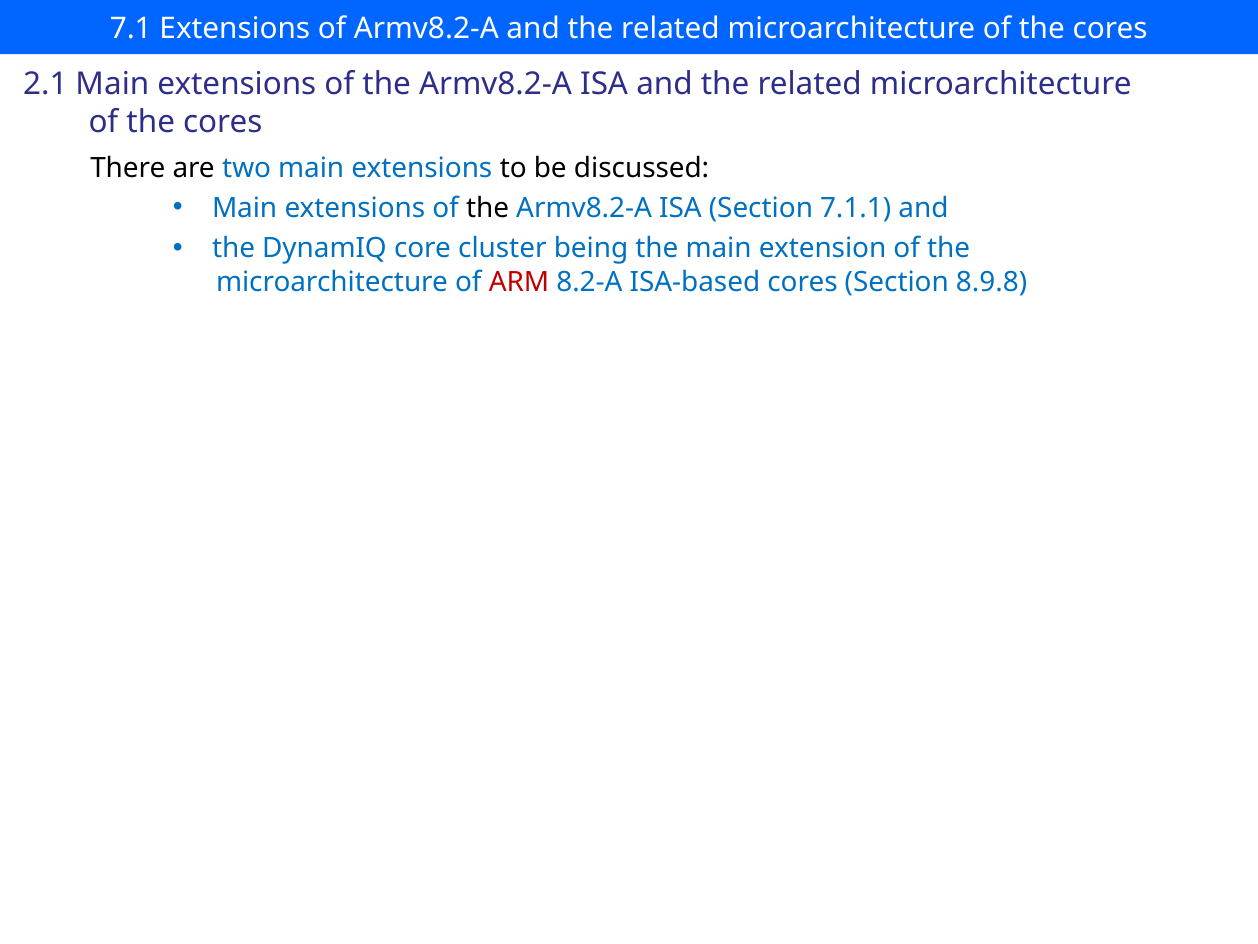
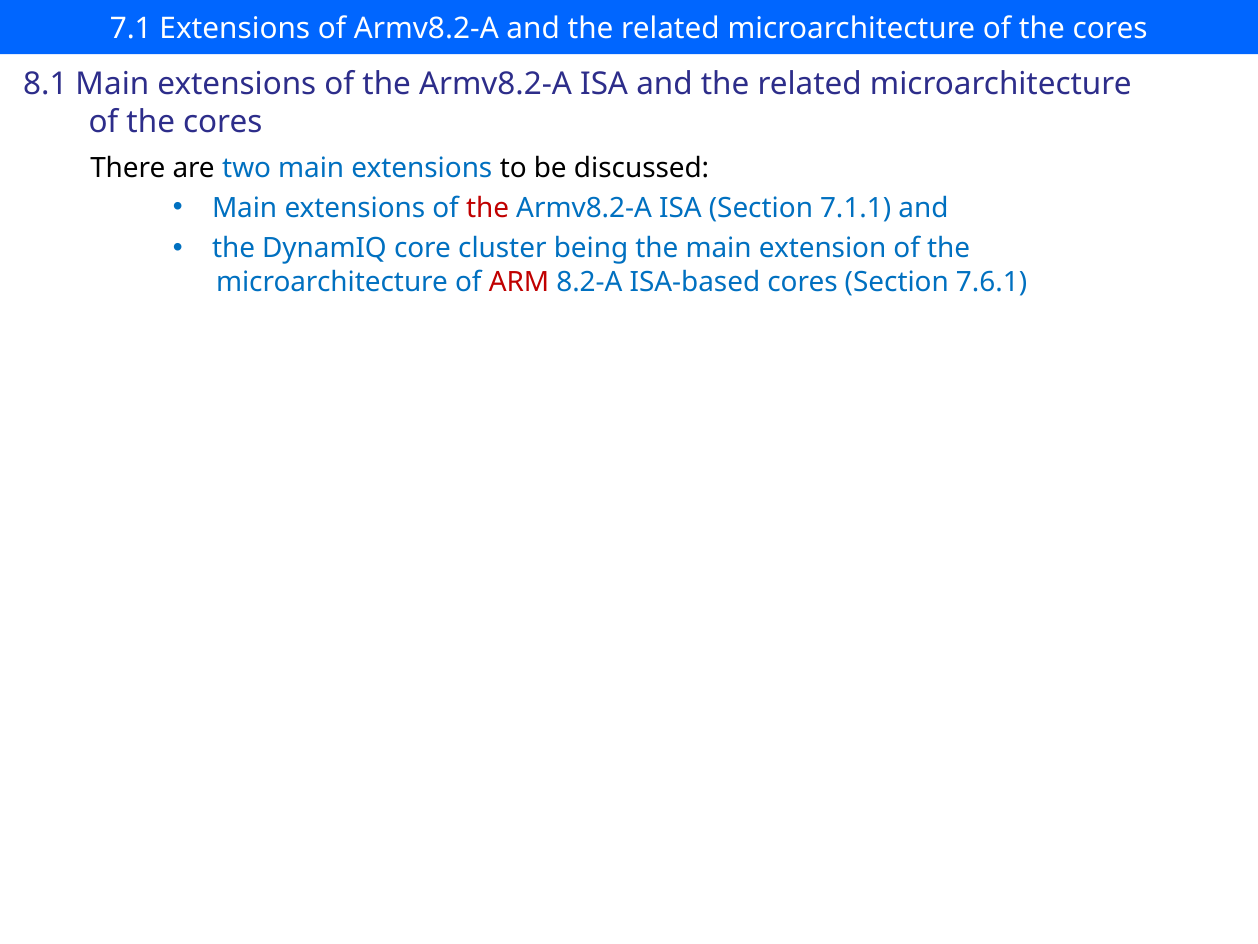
2.1: 2.1 -> 8.1 (45, 84)
the colour: black -> red (488, 208)
8.9.8: 8.9.8 -> 7.6.1 (992, 282)
